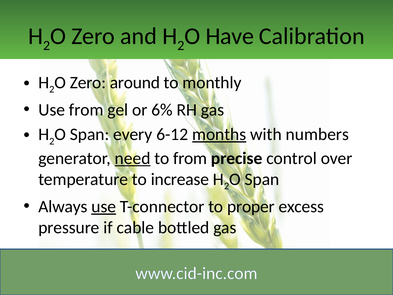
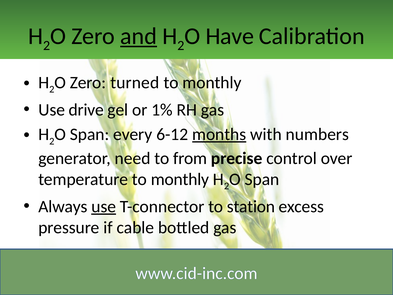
and underline: none -> present (139, 36)
around: around -> turned (135, 82)
Use from: from -> drive (86, 110)
6%: 6% -> 1% (162, 110)
need underline: present -> none (133, 158)
temperature to increase: increase -> monthly (180, 179)
proper: proper -> station (251, 206)
